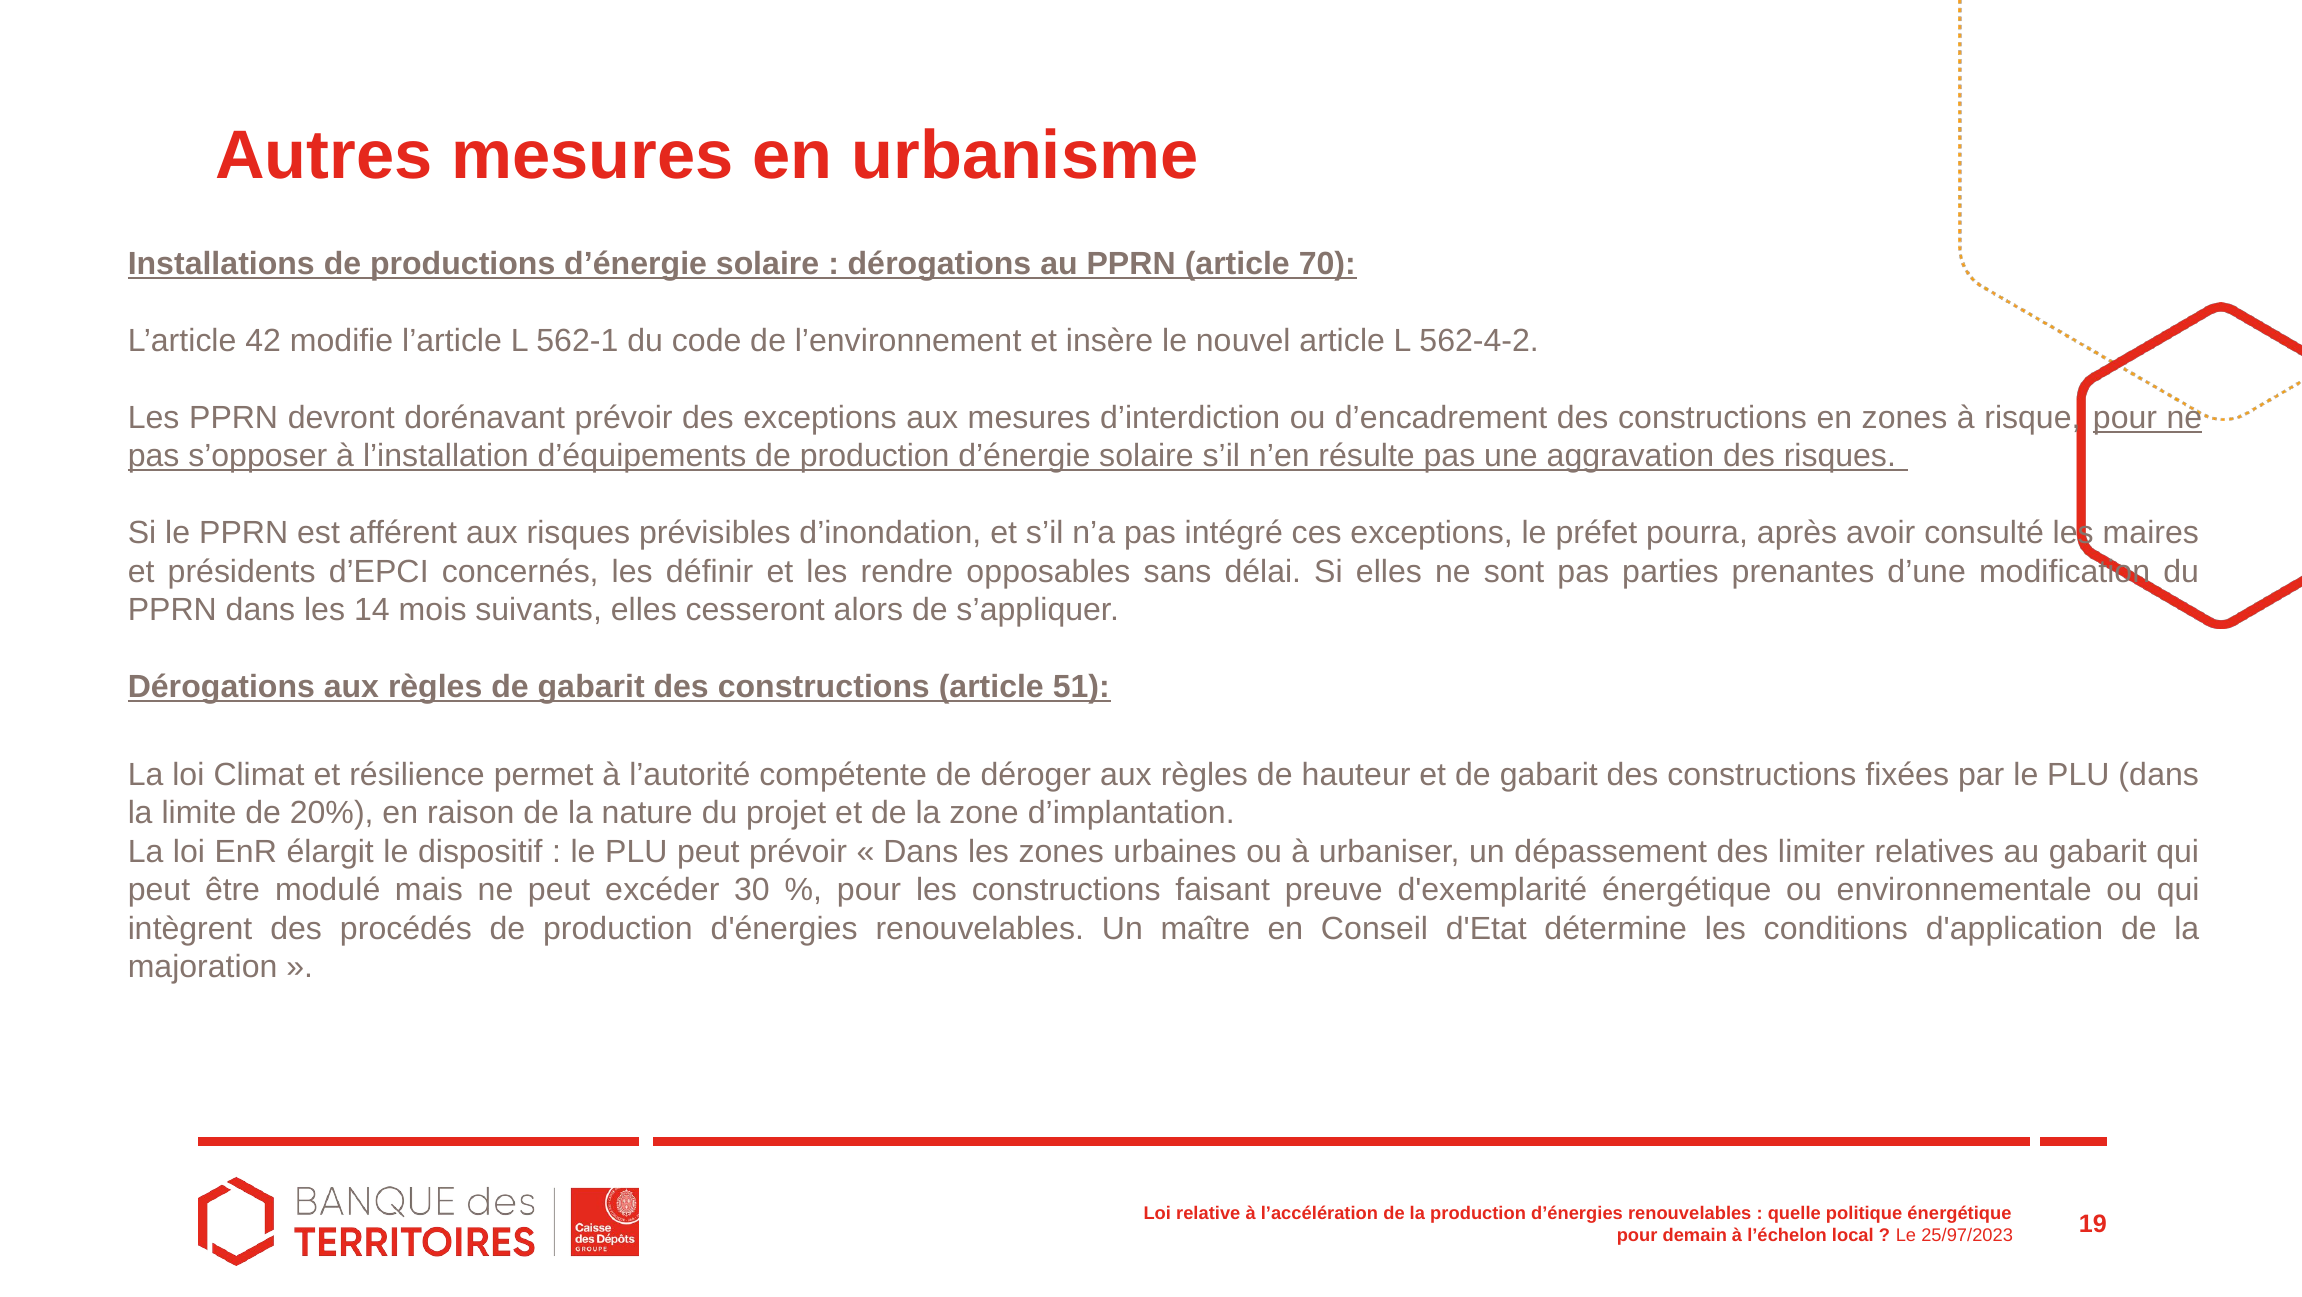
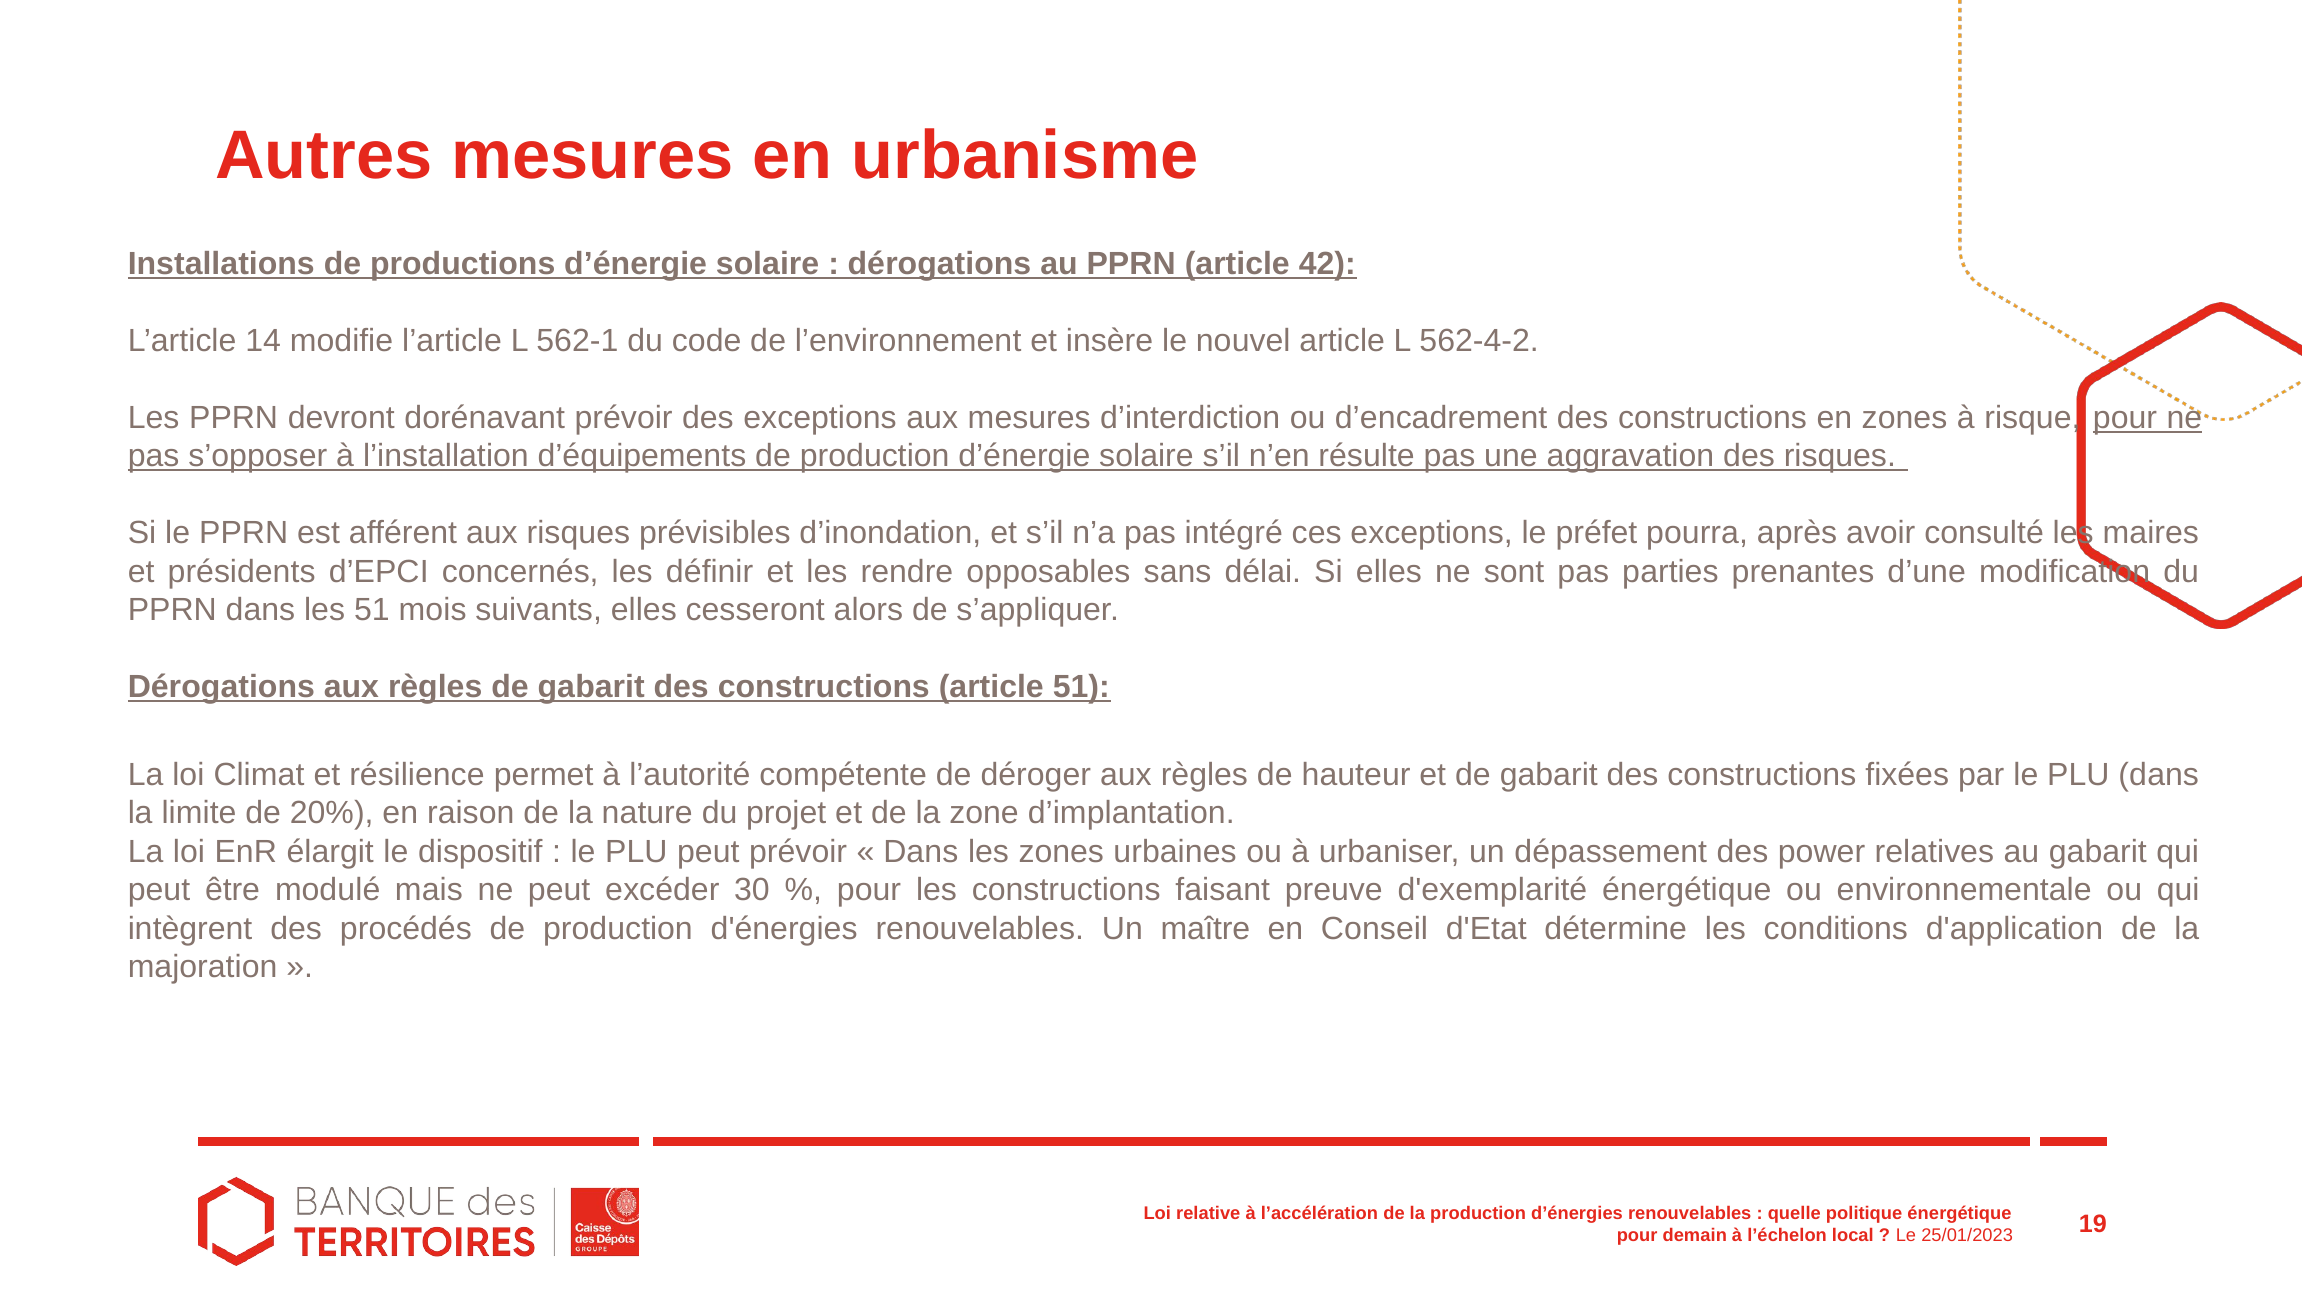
70: 70 -> 42 (1327, 264)
42: 42 -> 14 (263, 341)
les 14: 14 -> 51 (372, 610)
limiter: limiter -> power (1822, 852)
25/97/2023: 25/97/2023 -> 25/01/2023 (1967, 1235)
